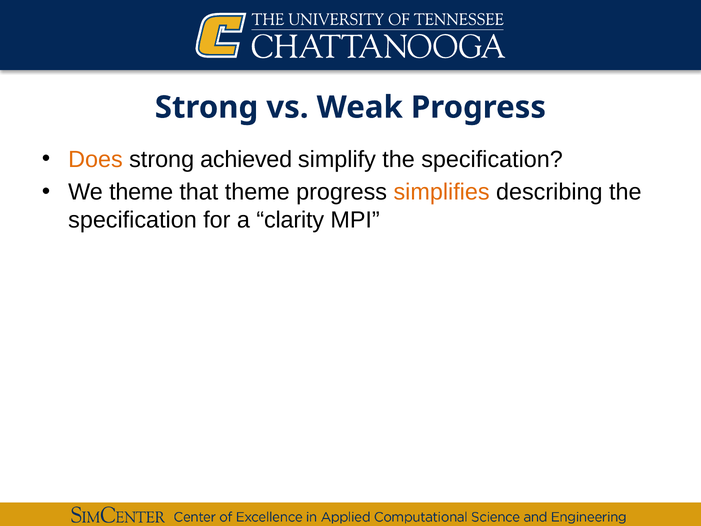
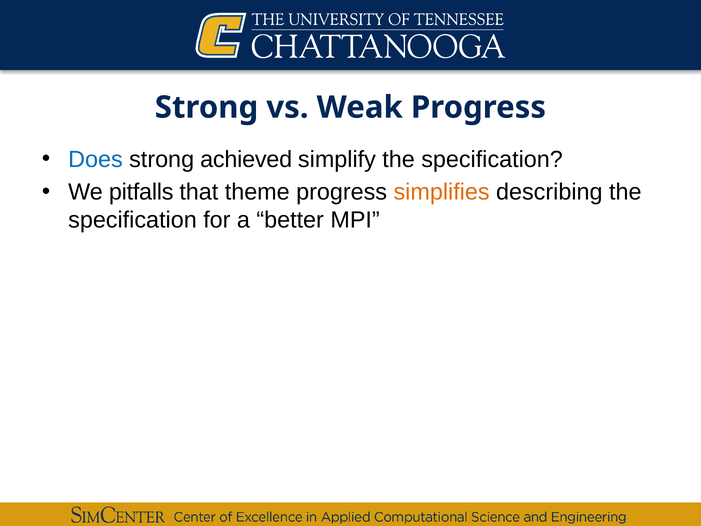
Does colour: orange -> blue (95, 159)
We theme: theme -> pitfalls (141, 192)
clarity: clarity -> better (290, 220)
